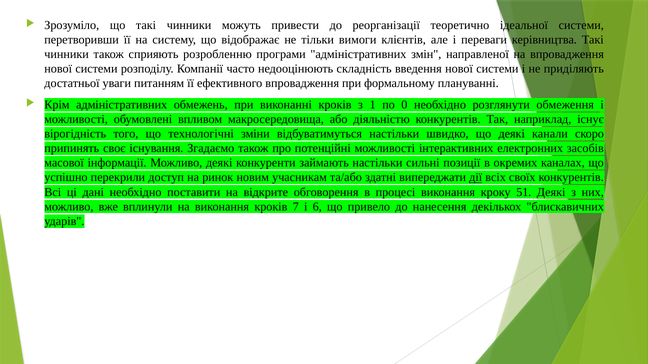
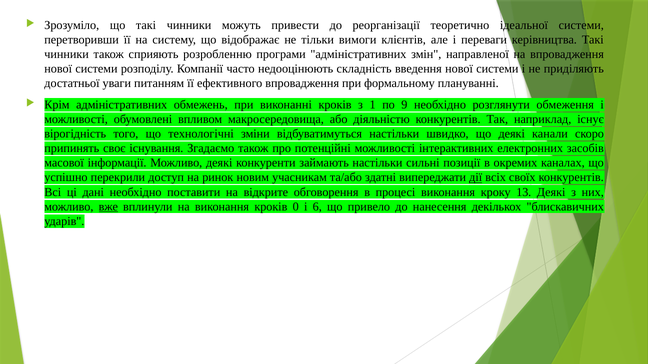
0: 0 -> 9 (404, 105)
51: 51 -> 13 (524, 192)
вже underline: none -> present (108, 207)
7: 7 -> 0 (296, 207)
